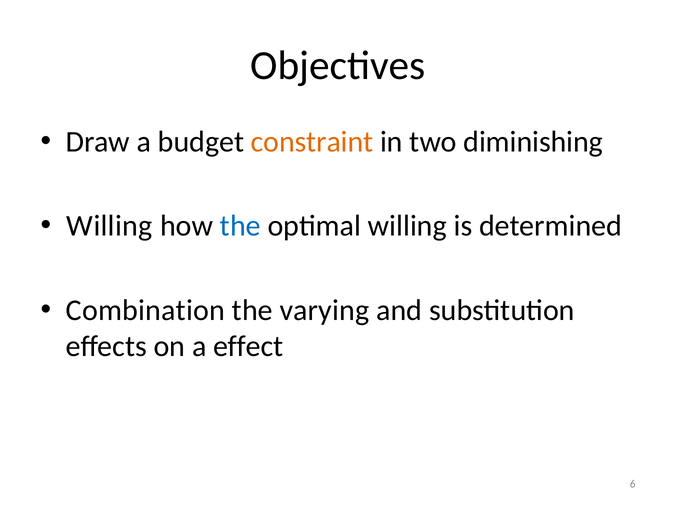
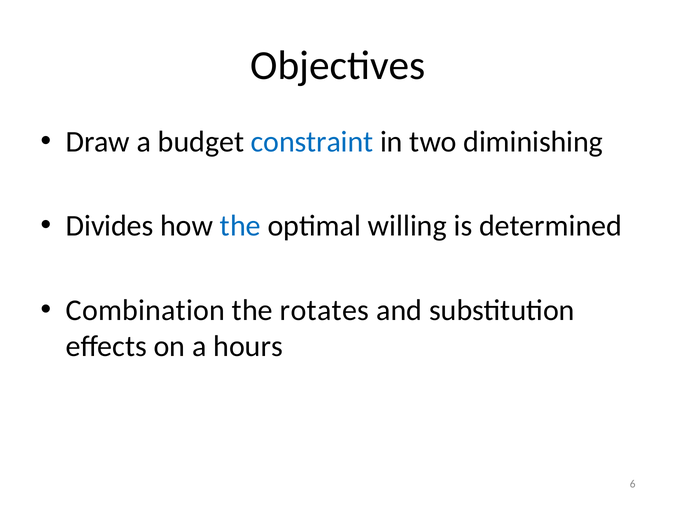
constraint colour: orange -> blue (312, 142)
Willing: Willing -> Divides (110, 226)
varying: varying -> rotates (324, 310)
effect: effect -> hours (248, 346)
